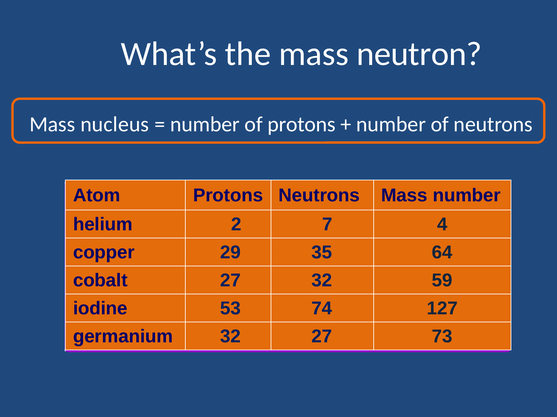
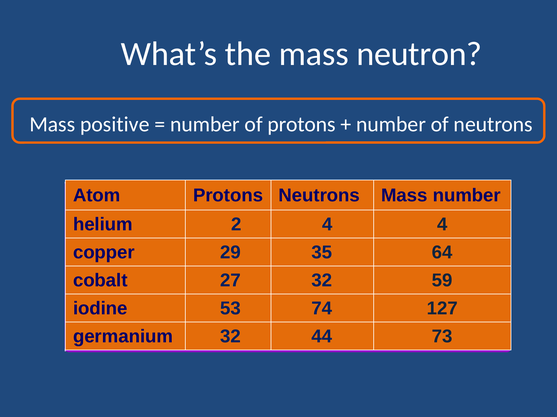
nucleus: nucleus -> positive (115, 125)
2 7: 7 -> 4 (327, 225)
32 27: 27 -> 44 (322, 337)
